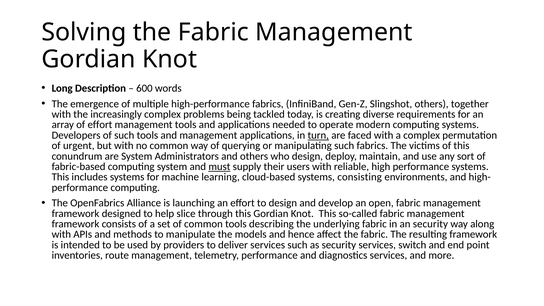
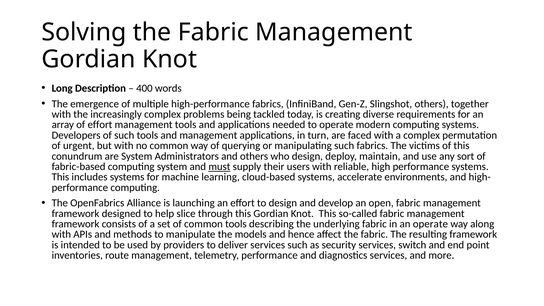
600: 600 -> 400 (144, 88)
turn underline: present -> none (318, 135)
consisting: consisting -> accelerate (360, 177)
an security: security -> operate (430, 224)
